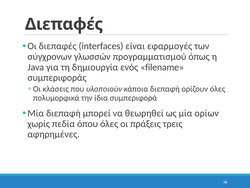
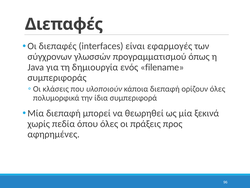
ορίων: ορίων -> ξεκινά (207, 113)
τρεις: τρεις -> προς (173, 124)
